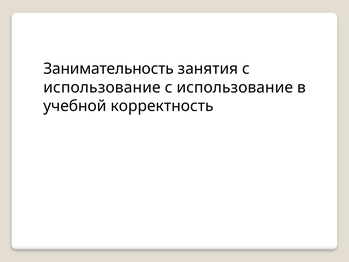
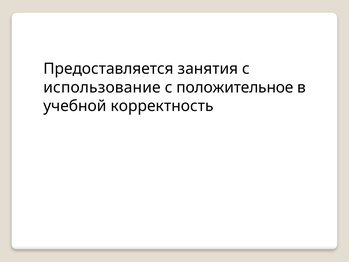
Занимательность: Занимательность -> Предоставляется (108, 69)
использование: использование -> положительное (235, 87)
